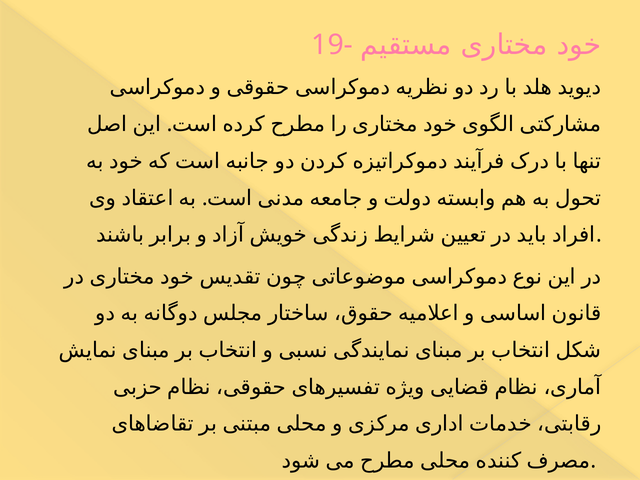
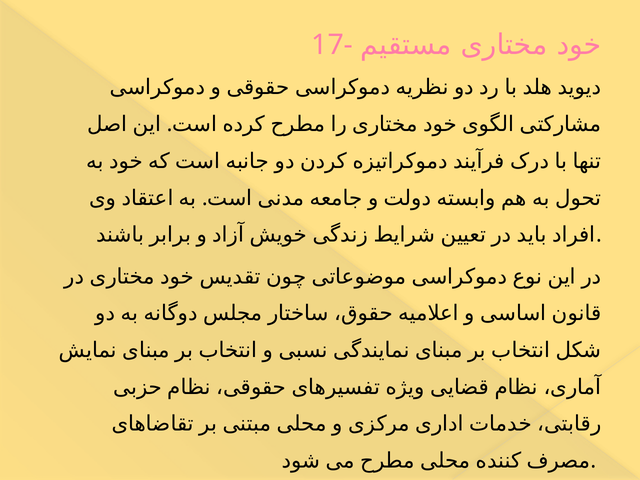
19-: 19- -> 17- (332, 45)
